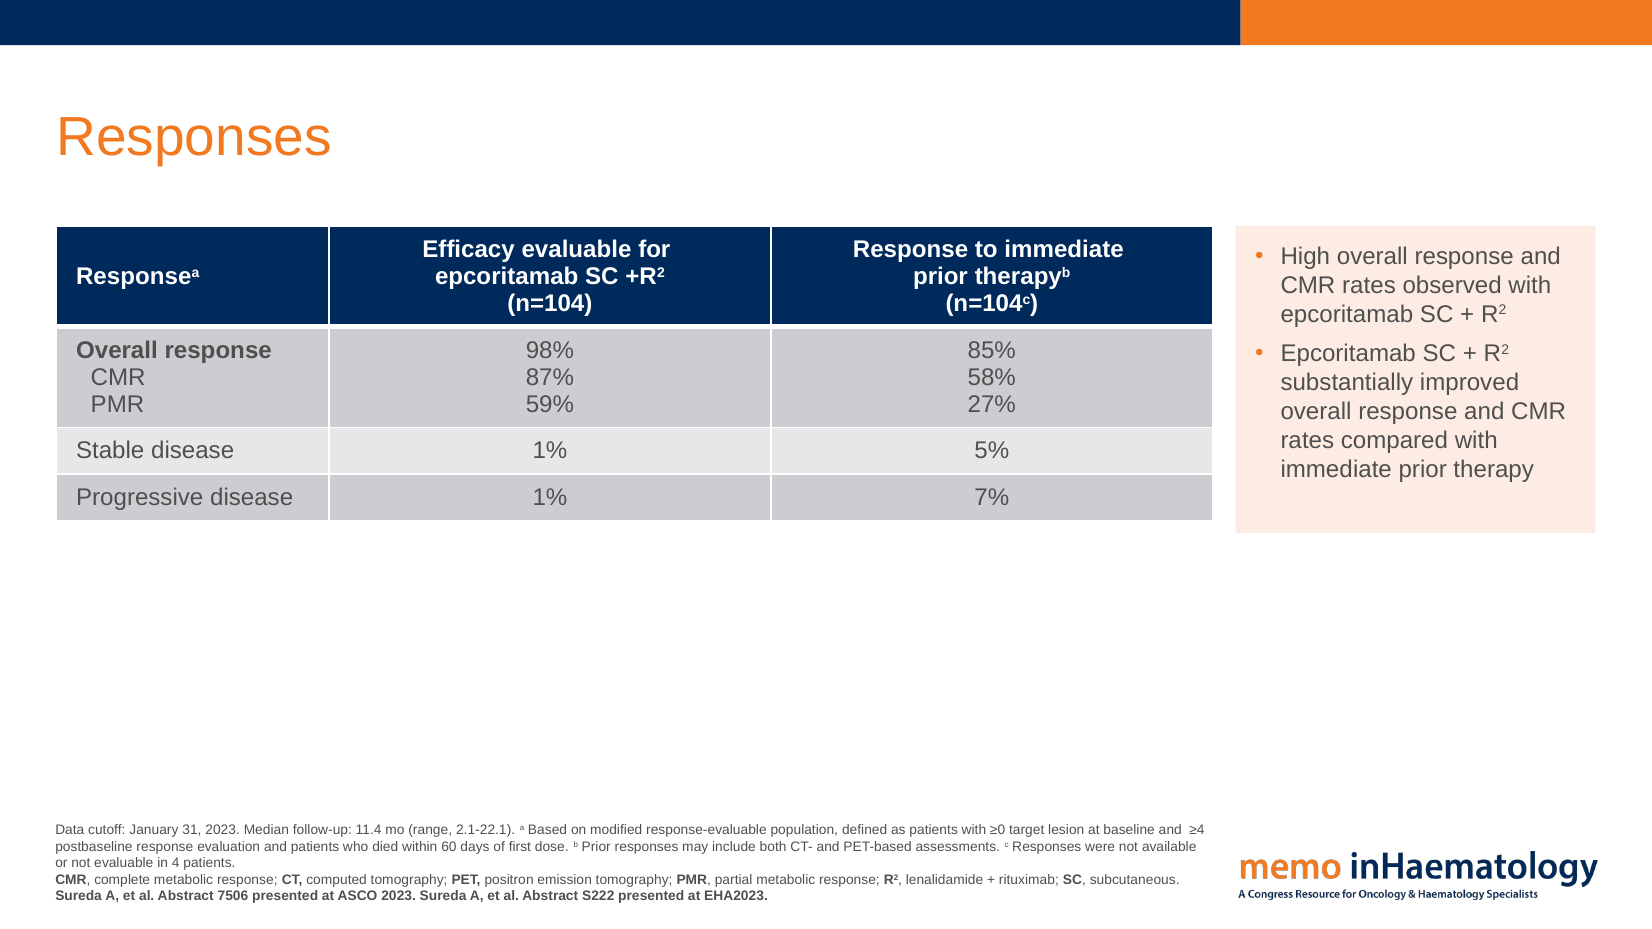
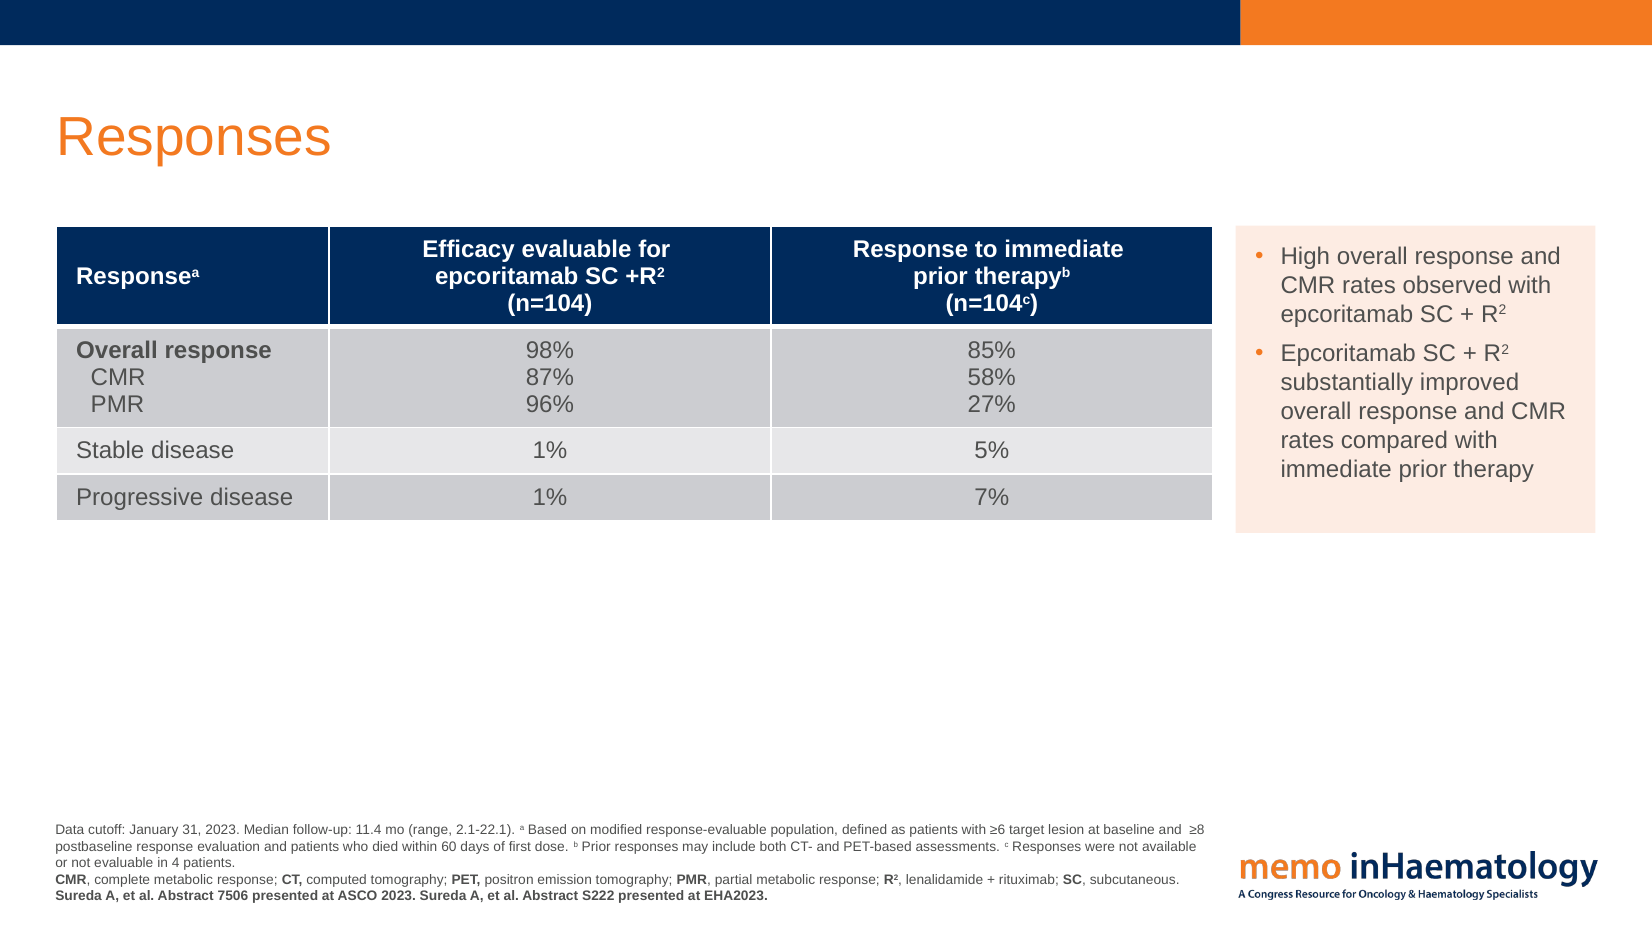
59%: 59% -> 96% (550, 404)
≥0: ≥0 -> ≥6 (998, 830)
≥4: ≥4 -> ≥8 (1197, 830)
